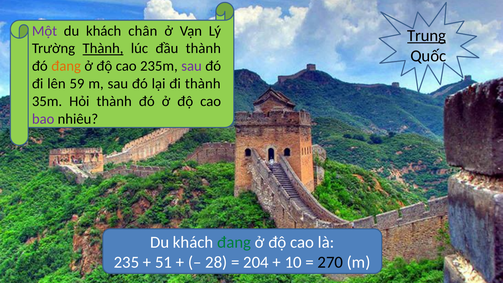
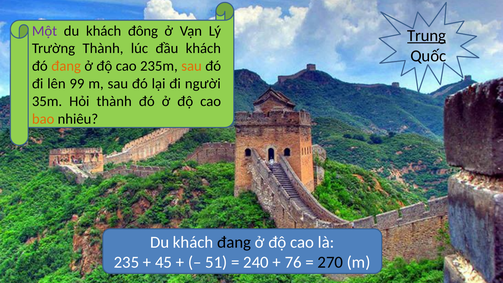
chân: chân -> đông (143, 31)
Thành underline: present -> none (103, 48)
đầu thành: thành -> khách (203, 48)
sau colour: purple -> orange (192, 66)
59: 59 -> 99 (77, 84)
đi thành: thành -> người (203, 84)
bao colour: purple -> orange (43, 119)
đang colour: green -> black (234, 242)
51: 51 -> 45 (164, 262)
28: 28 -> 51 (216, 262)
204: 204 -> 240 (256, 262)
10: 10 -> 76 (293, 262)
